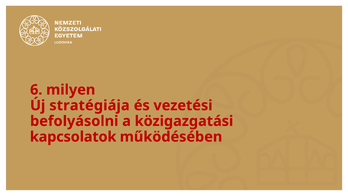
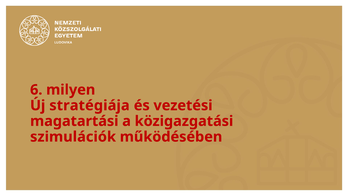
befolyásolni: befolyásolni -> magatartási (74, 121)
kapcsolatok: kapcsolatok -> szimulációk (73, 137)
